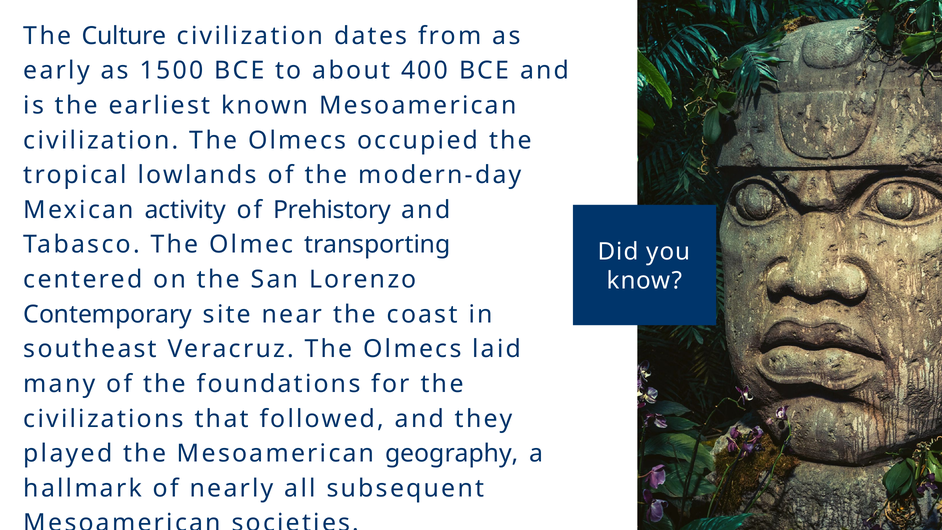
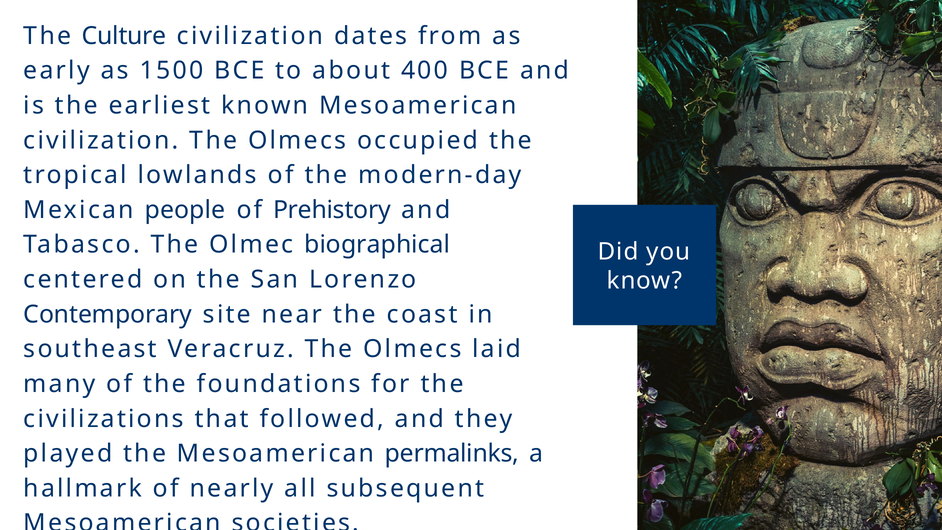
activity: activity -> people (185, 210)
transporting: transporting -> biographical (377, 245)
geography: geography -> permalinks (452, 454)
